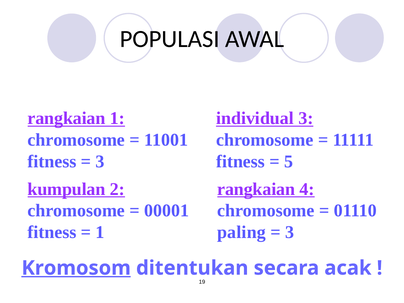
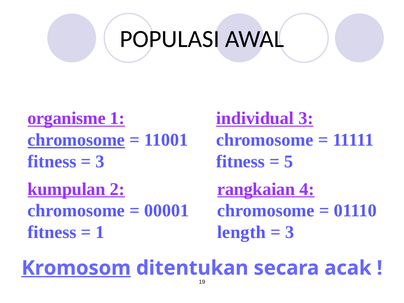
rangkaian: rangkaian -> organisme (67, 118)
chromosome underline: none -> present (76, 140)
paling: paling -> length (242, 232)
